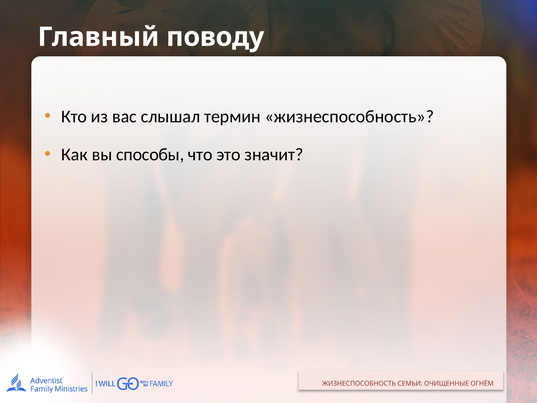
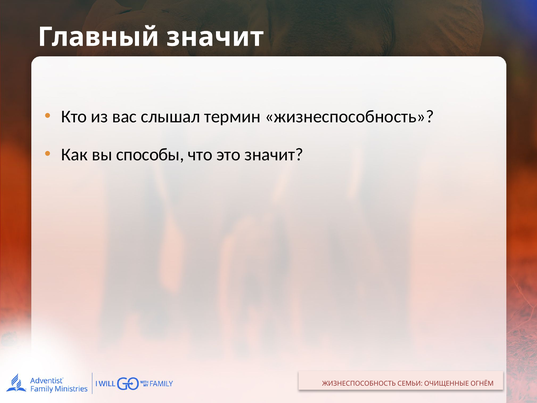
Главный поводу: поводу -> значит (215, 37)
